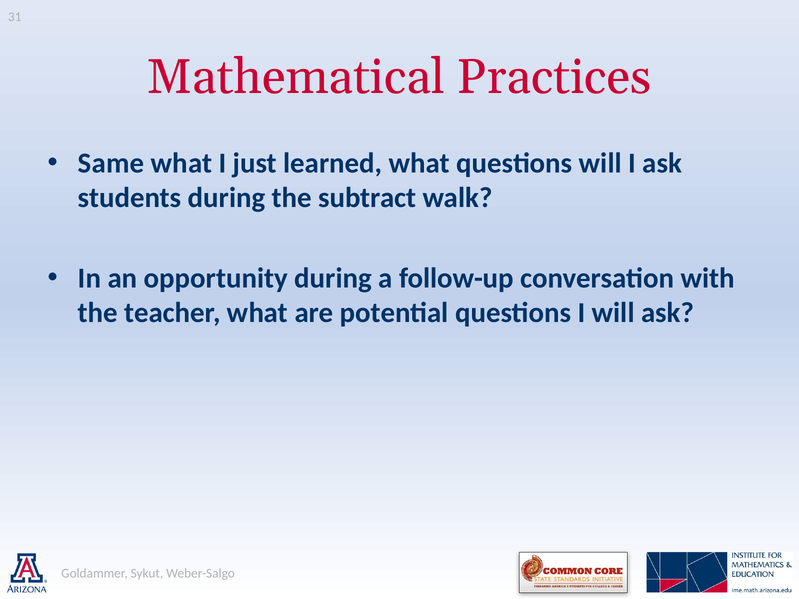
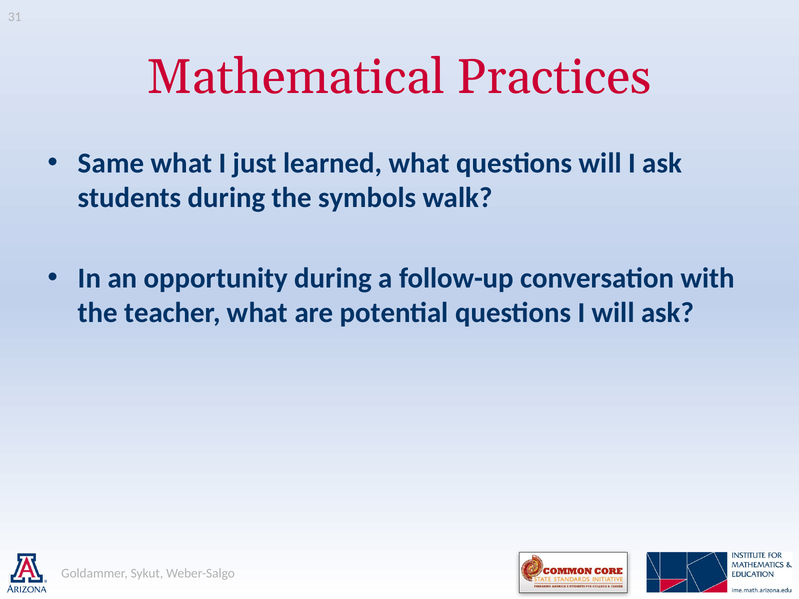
subtract: subtract -> symbols (367, 198)
